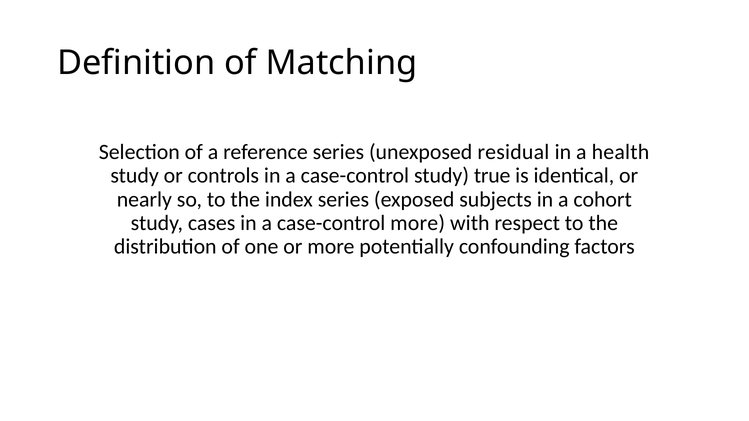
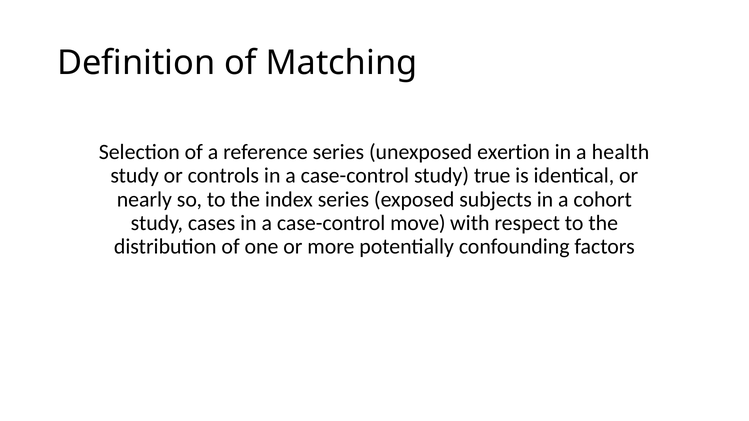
residual: residual -> exertion (514, 152)
case-control more: more -> move (418, 223)
